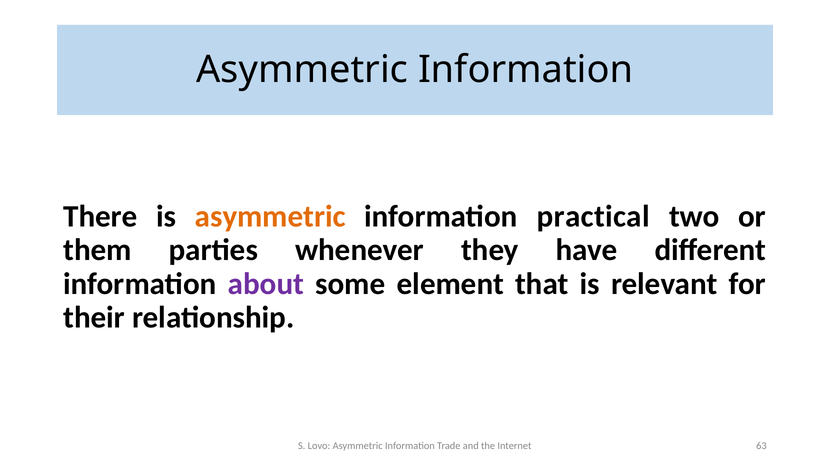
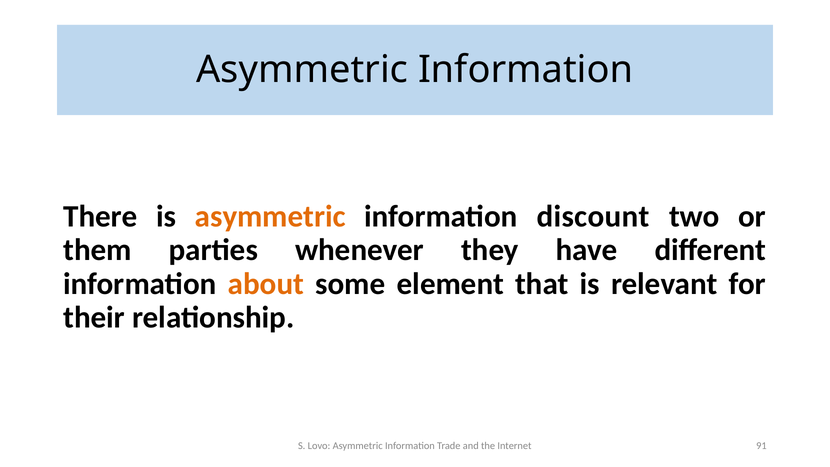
practical: practical -> discount (593, 217)
about colour: purple -> orange (266, 284)
63: 63 -> 91 (761, 446)
